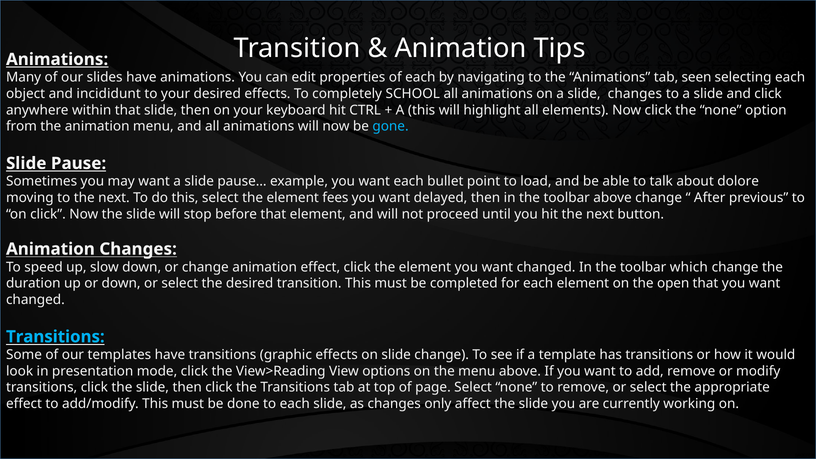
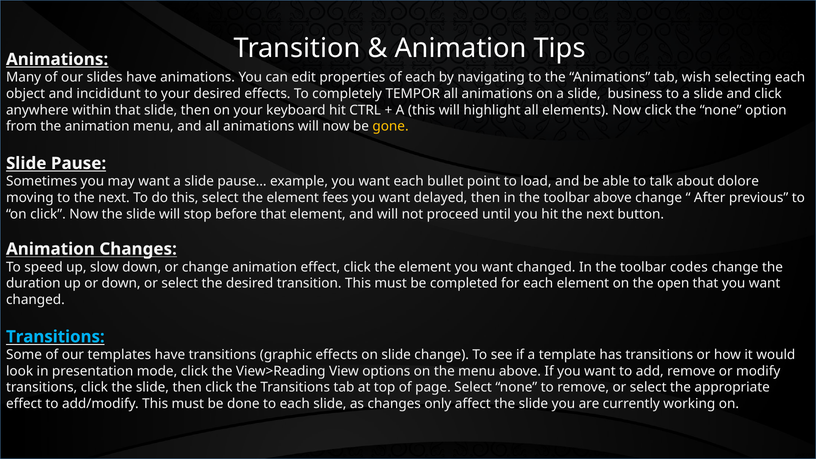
seen: seen -> wish (696, 77)
SCHOOL: SCHOOL -> TEMPOR (413, 94)
slide changes: changes -> business (635, 94)
gone colour: light blue -> yellow (391, 126)
which: which -> codes (689, 267)
